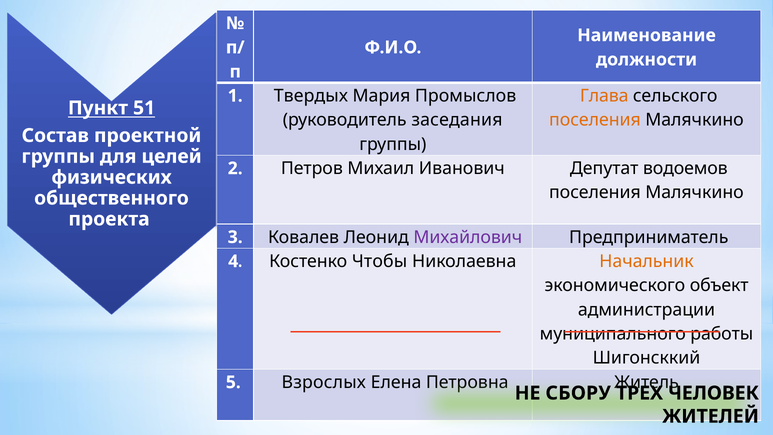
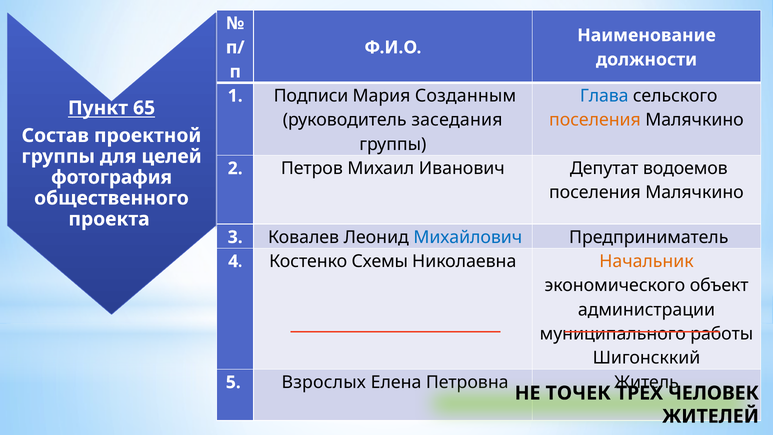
Глава colour: orange -> blue (604, 96)
Твердых: Твердых -> Подписи (311, 96)
Промыслов: Промыслов -> Созданным (466, 96)
51: 51 -> 65 (144, 108)
физических: физических -> фотография (112, 177)
Михайлович colour: purple -> blue (468, 237)
Чтобы: Чтобы -> Схемы (380, 261)
СБОРУ: СБОРУ -> ТОЧЕК (578, 393)
